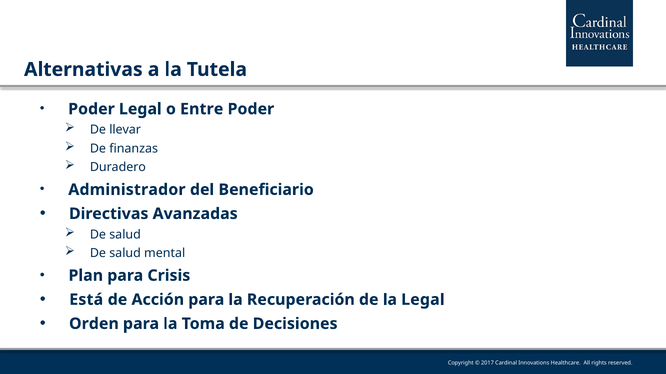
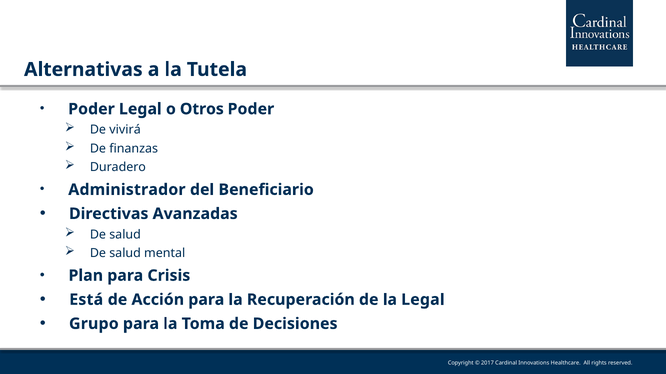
Entre: Entre -> Otros (202, 109)
llevar: llevar -> vivirá (125, 130)
Orden: Orden -> Grupo (94, 324)
